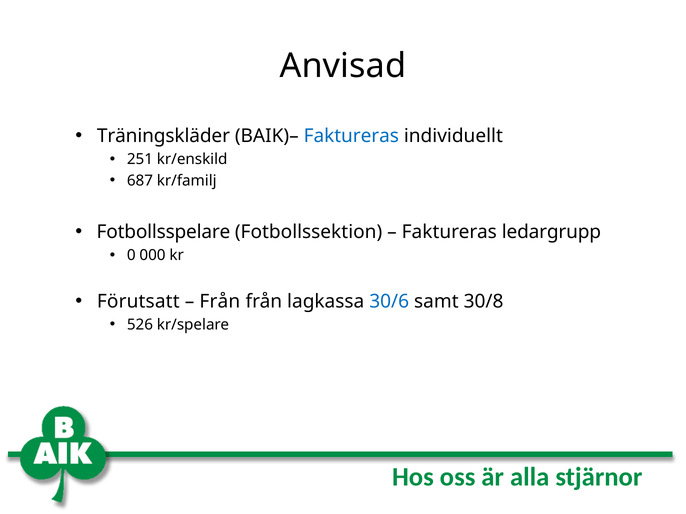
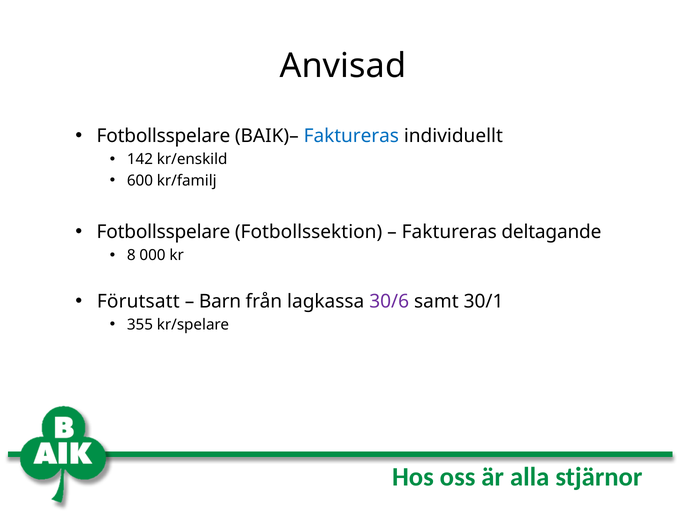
Träningskläder: Träningskläder -> Fotbollsspelare (163, 136)
251: 251 -> 142 (140, 160)
687: 687 -> 600 (140, 181)
ledargrupp: ledargrupp -> deltagande (551, 232)
0: 0 -> 8 (131, 256)
Från: Från -> Barn (220, 302)
30/6 colour: blue -> purple (389, 302)
30/8: 30/8 -> 30/1 (484, 302)
526: 526 -> 355 (140, 325)
